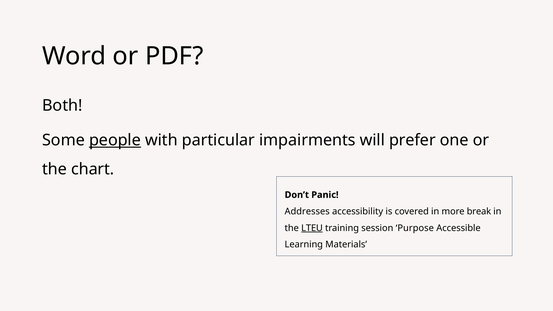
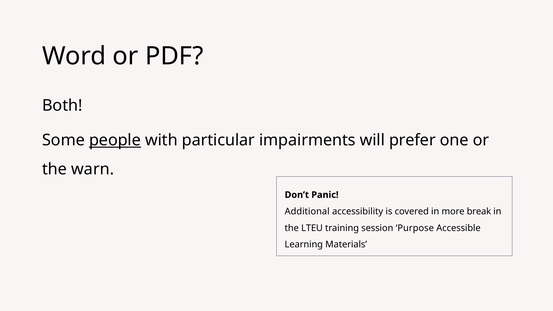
chart: chart -> warn (93, 169)
Addresses: Addresses -> Additional (307, 211)
LTEU underline: present -> none (312, 228)
